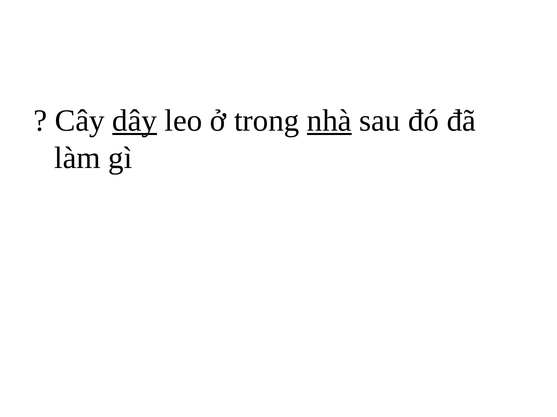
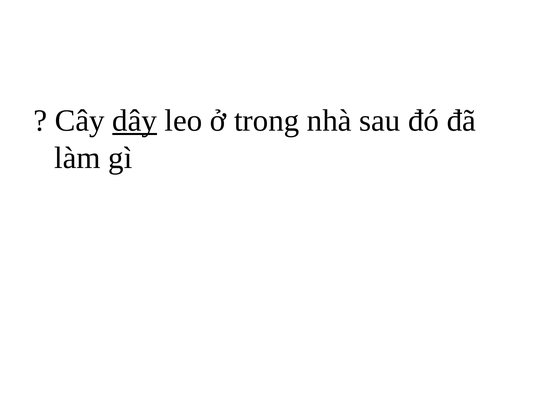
nhà underline: present -> none (329, 121)
